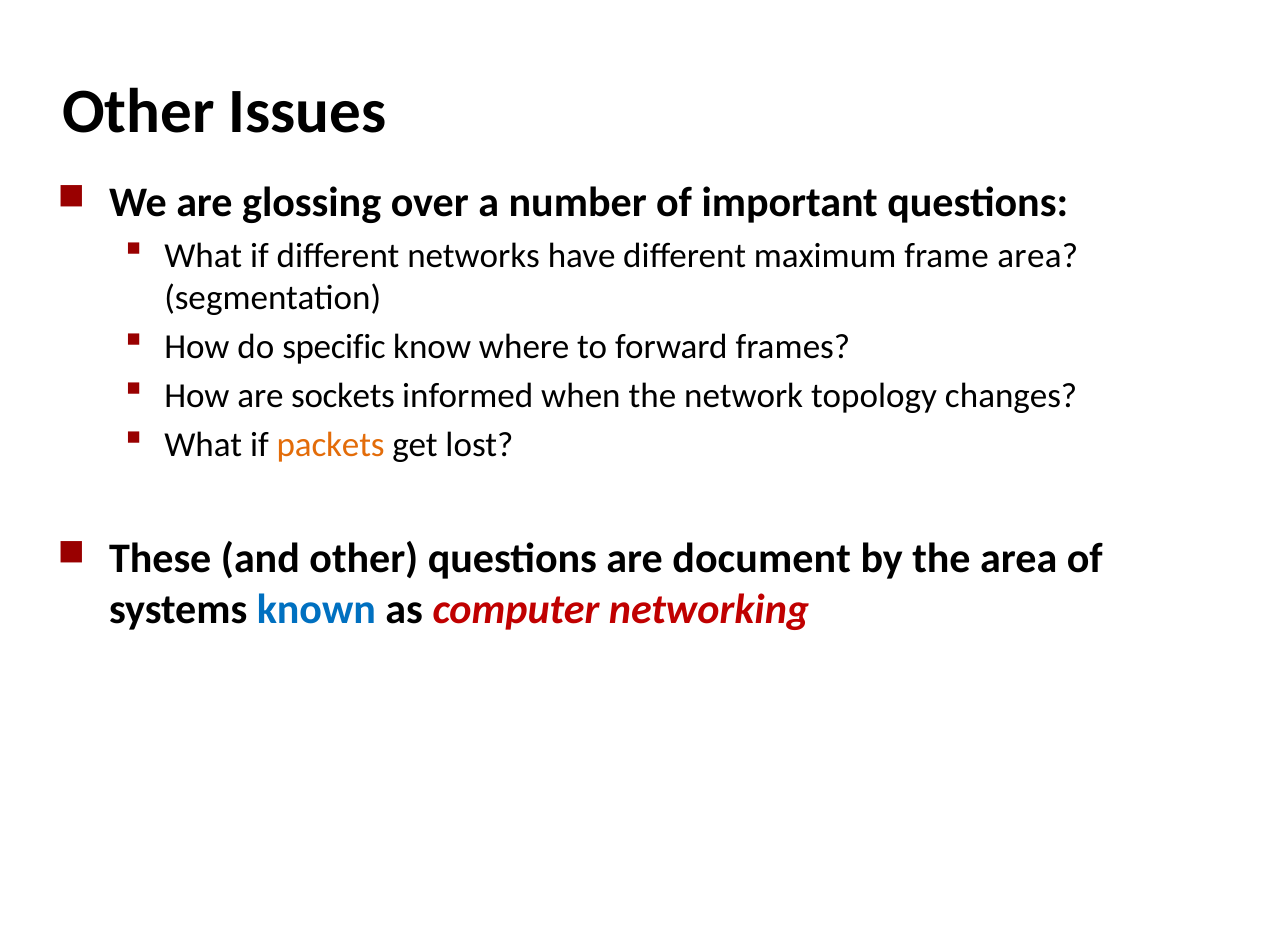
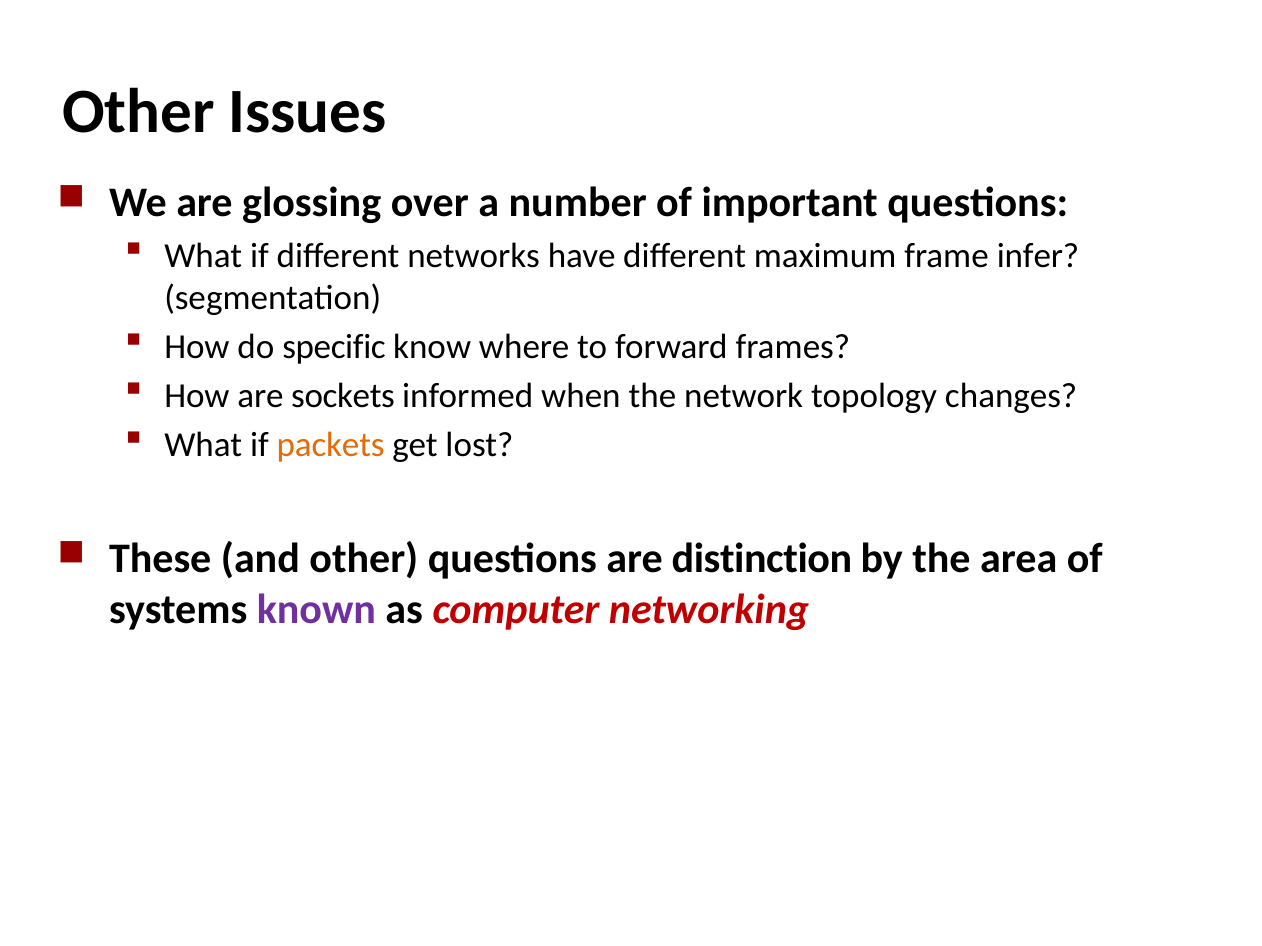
frame area: area -> infer (1038, 256)
document: document -> distinction (762, 559)
known colour: blue -> purple (316, 609)
